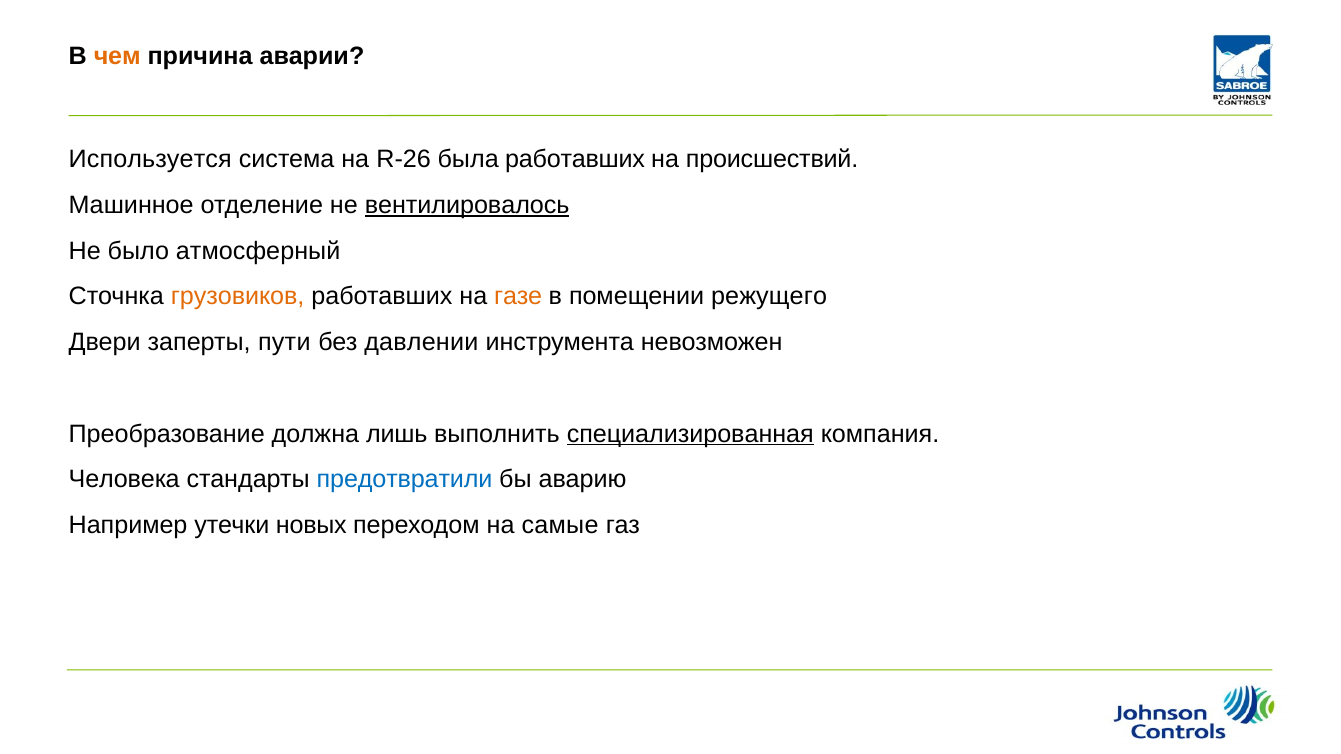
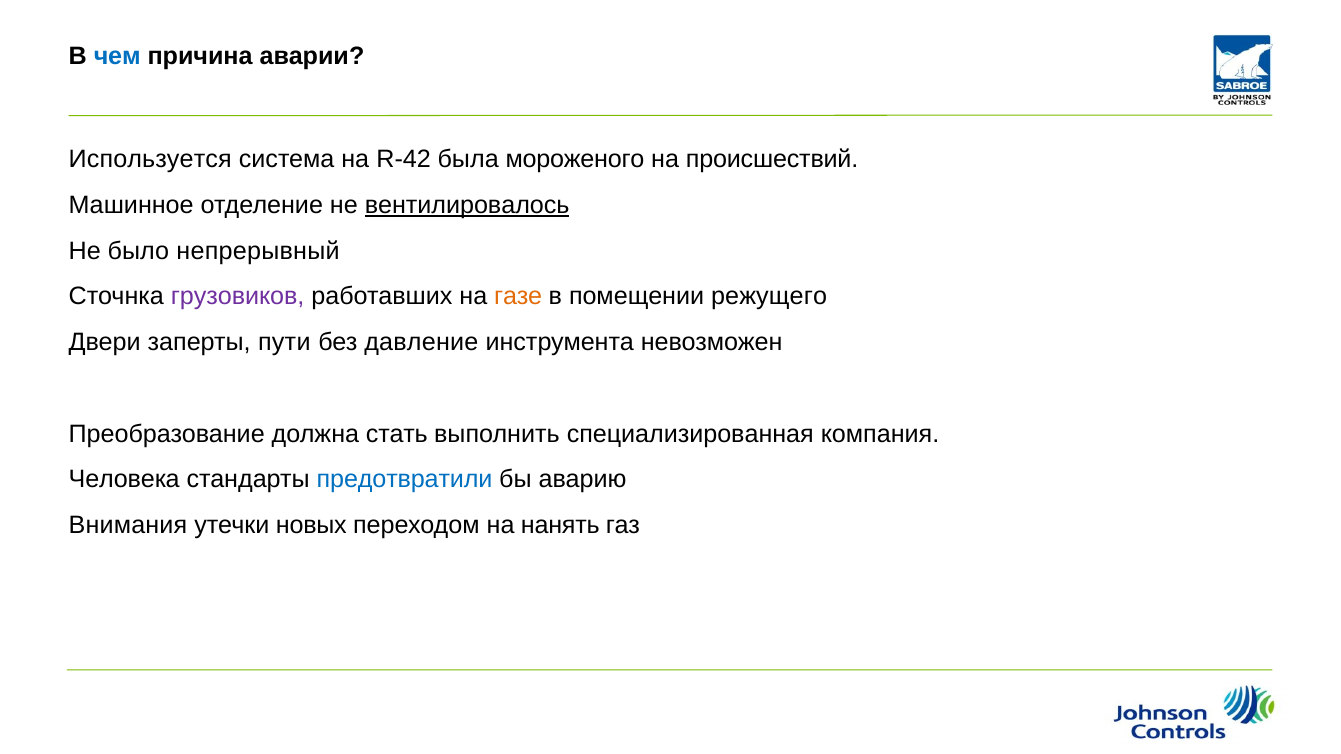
чем colour: orange -> blue (117, 57)
R-26: R-26 -> R-42 (404, 159)
была работавших: работавших -> мороженого (575, 159)
атмосферный: атмосферный -> непрерывный (258, 251)
грузовиков colour: orange -> purple (238, 297)
давлении: давлении -> давление (421, 342)
лишь: лишь -> стать (397, 434)
специализированная underline: present -> none (690, 434)
Например: Например -> Внимания (128, 526)
самые: самые -> нанять (560, 526)
